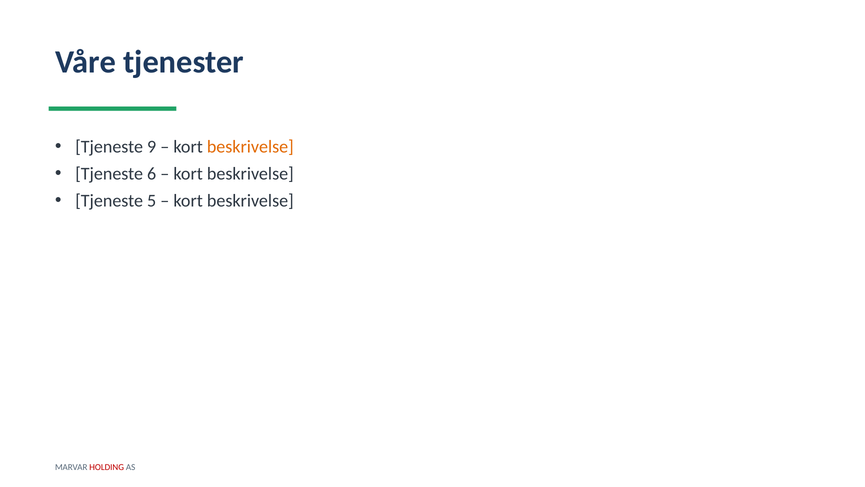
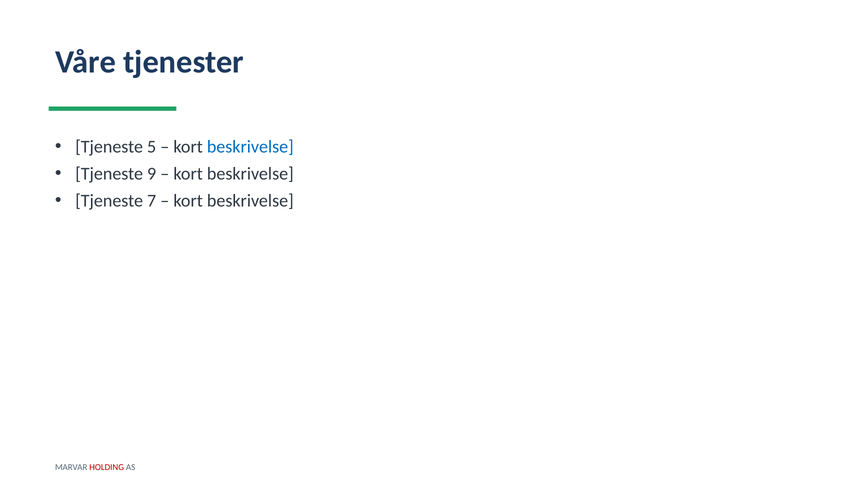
9: 9 -> 5 (152, 147)
beskrivelse colour: orange -> blue (250, 147)
6: 6 -> 9 (152, 174)
5: 5 -> 7 (152, 201)
